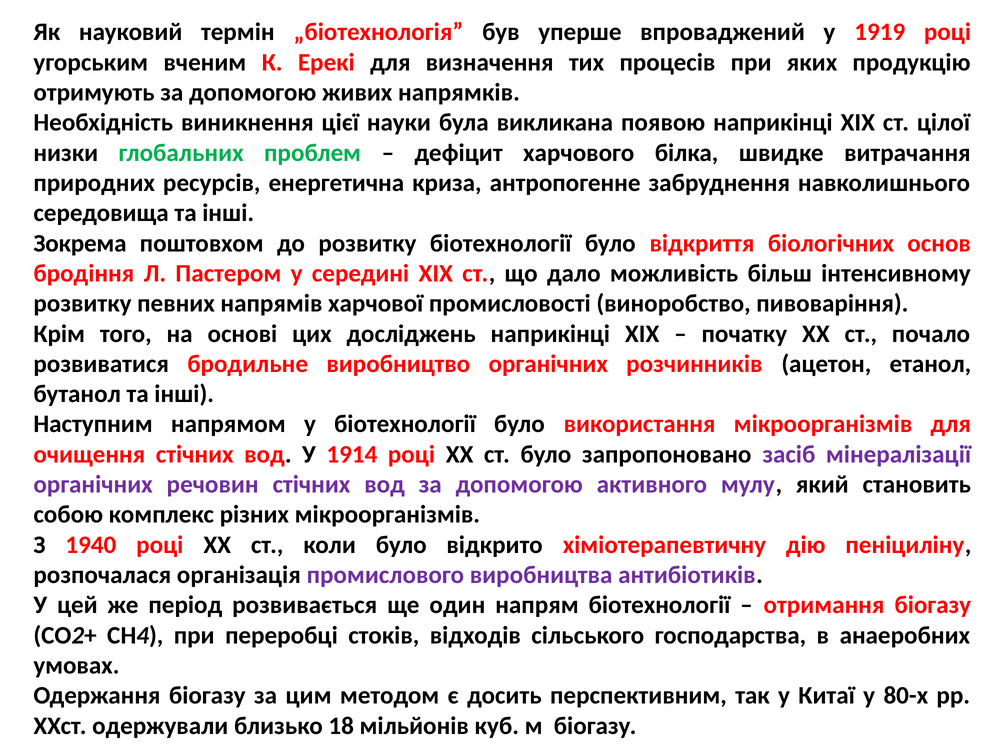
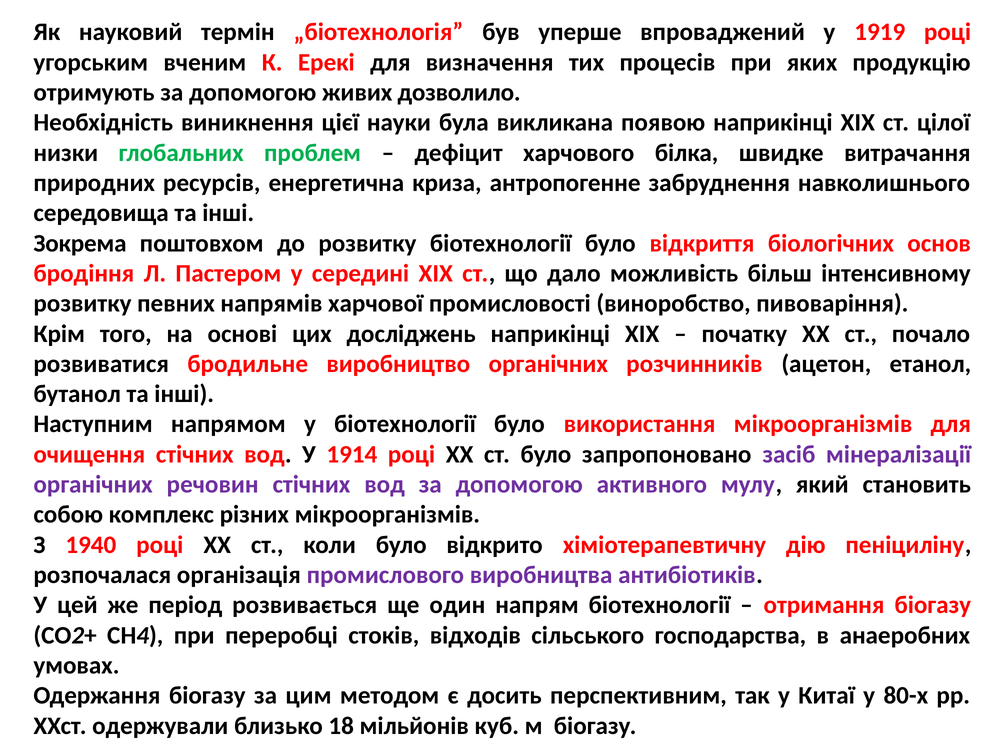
напрямків: напрямків -> дозволило (459, 92)
